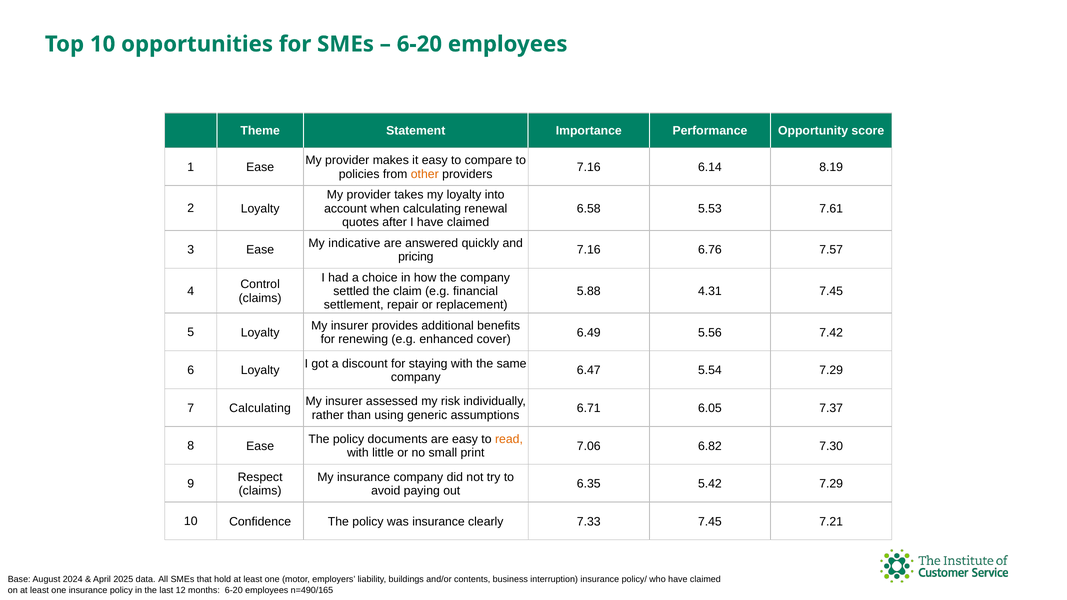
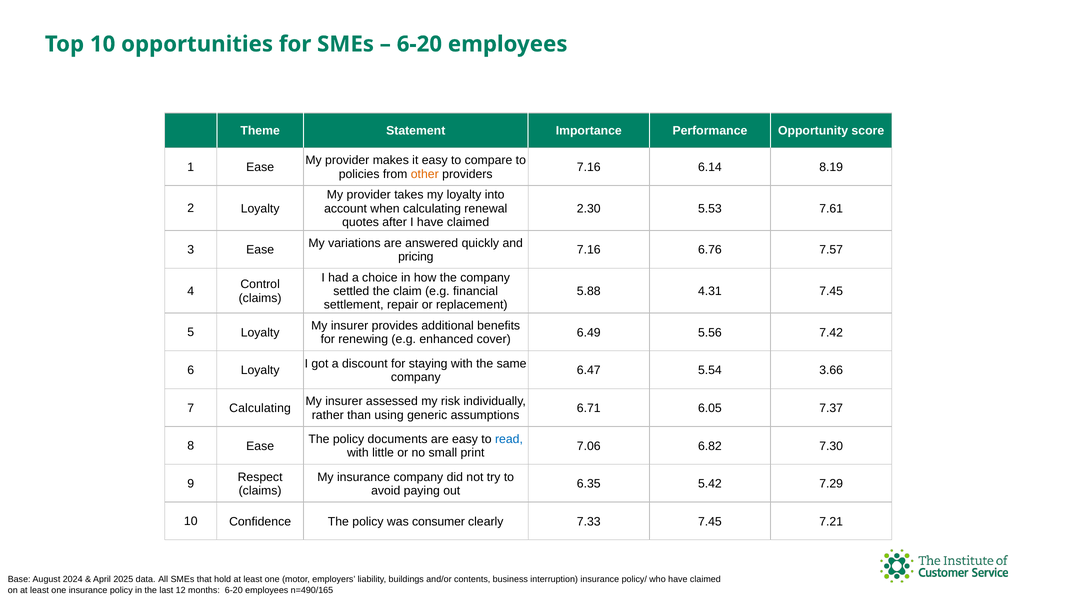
6.58: 6.58 -> 2.30 (589, 209)
indicative: indicative -> variations (354, 243)
5.54 7.29: 7.29 -> 3.66 (831, 371)
read colour: orange -> blue (509, 439)
was insurance: insurance -> consumer (438, 522)
